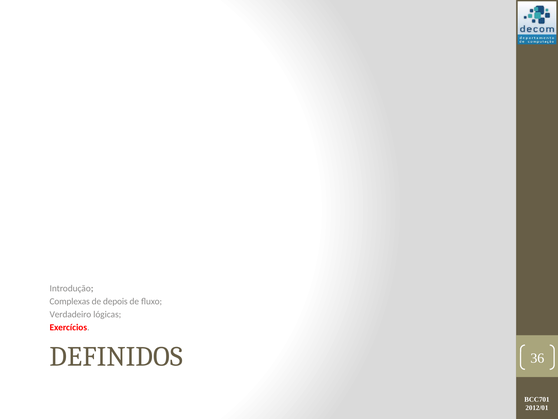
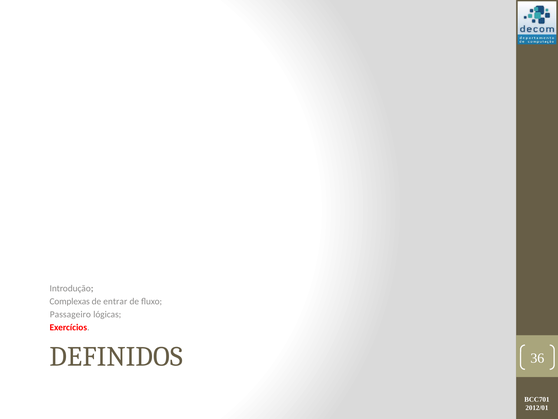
depois: depois -> entrar (115, 301)
Verdadeiro: Verdadeiro -> Passageiro (70, 314)
